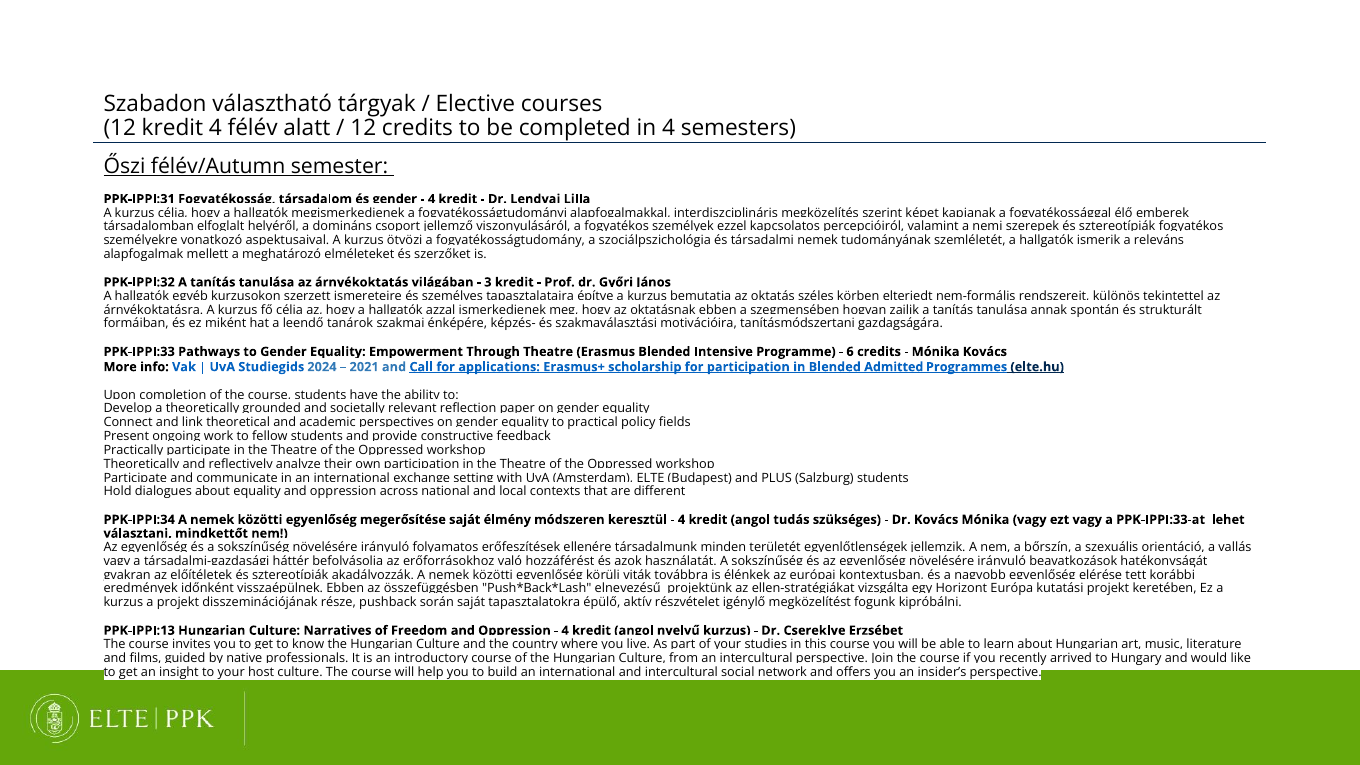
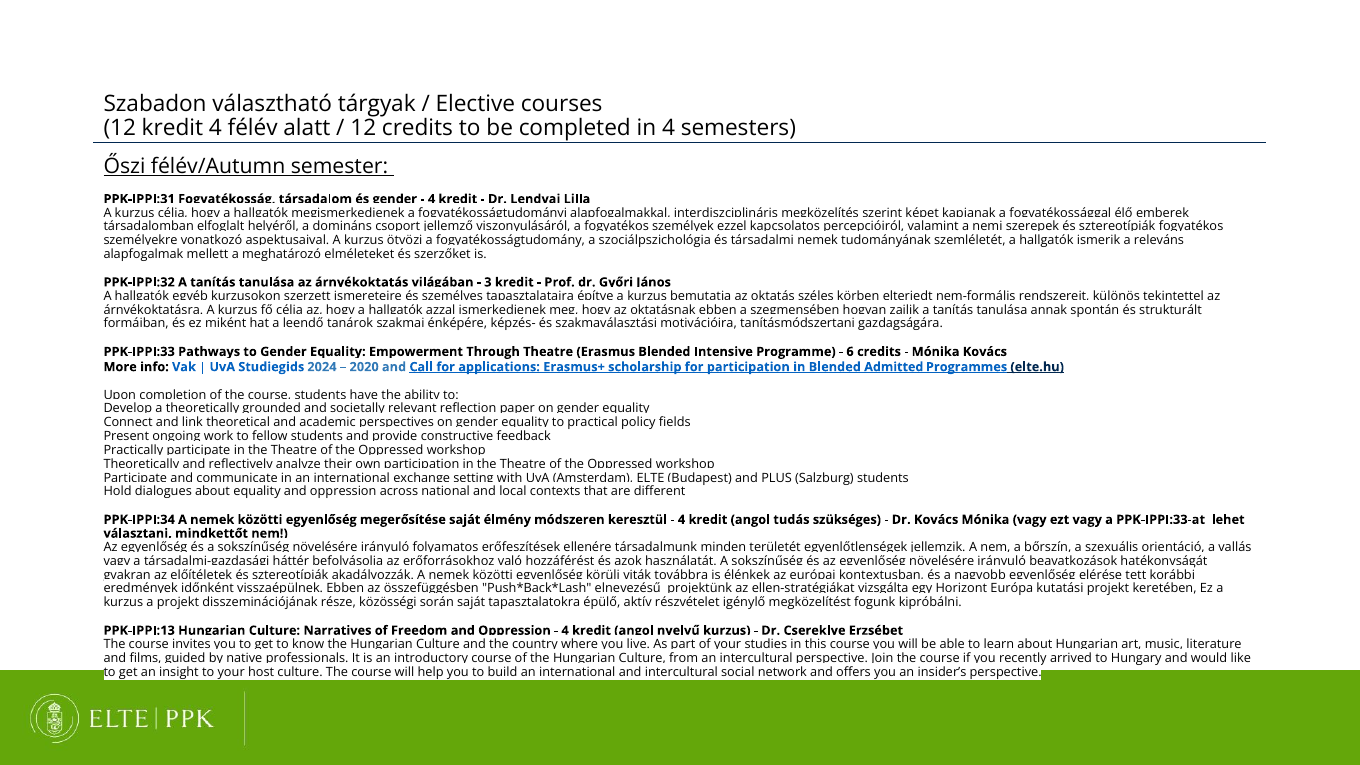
2021: 2021 -> 2020 (364, 367)
pushback: pushback -> közösségi (388, 603)
